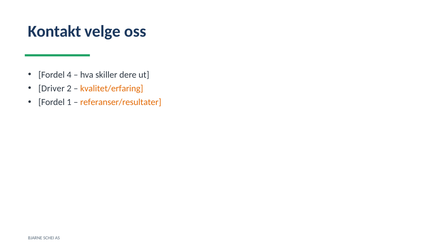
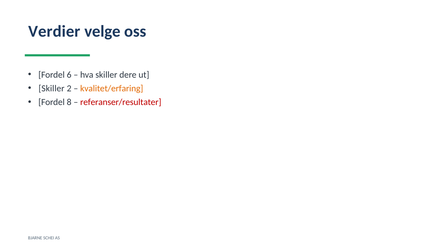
Kontakt: Kontakt -> Verdier (54, 31)
4: 4 -> 6 (69, 75)
Driver: Driver -> Skiller (52, 88)
1: 1 -> 8 (69, 102)
referanser/resultater colour: orange -> red (121, 102)
